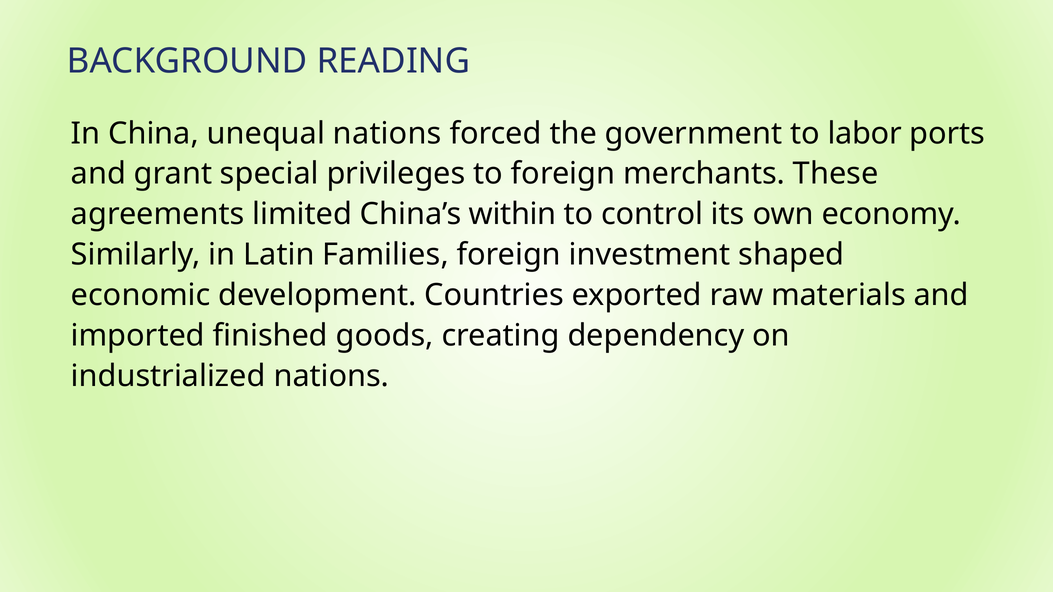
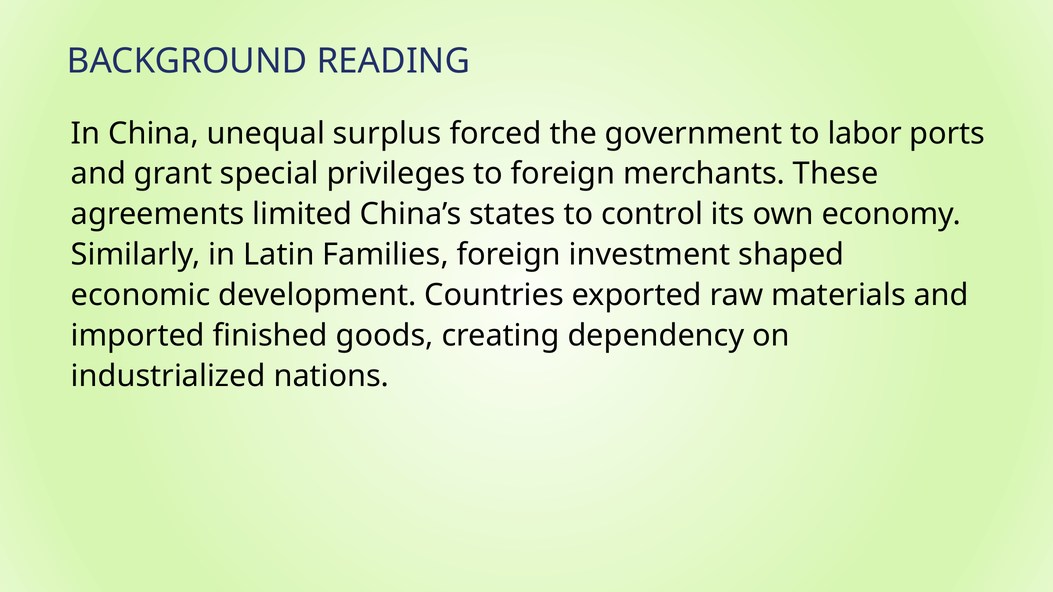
unequal nations: nations -> surplus (387, 133)
within: within -> states (512, 214)
